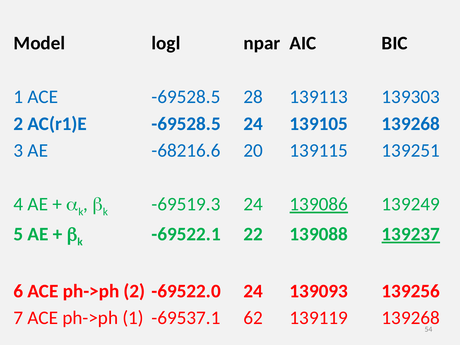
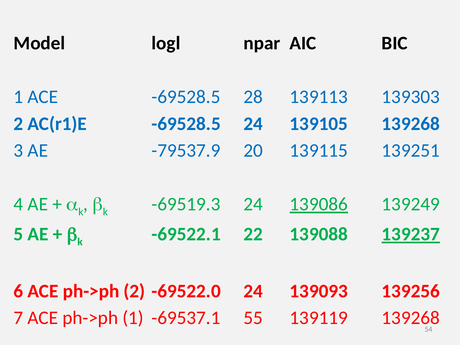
-68216.6: -68216.6 -> -79537.9 (186, 151)
62: 62 -> 55 (253, 318)
